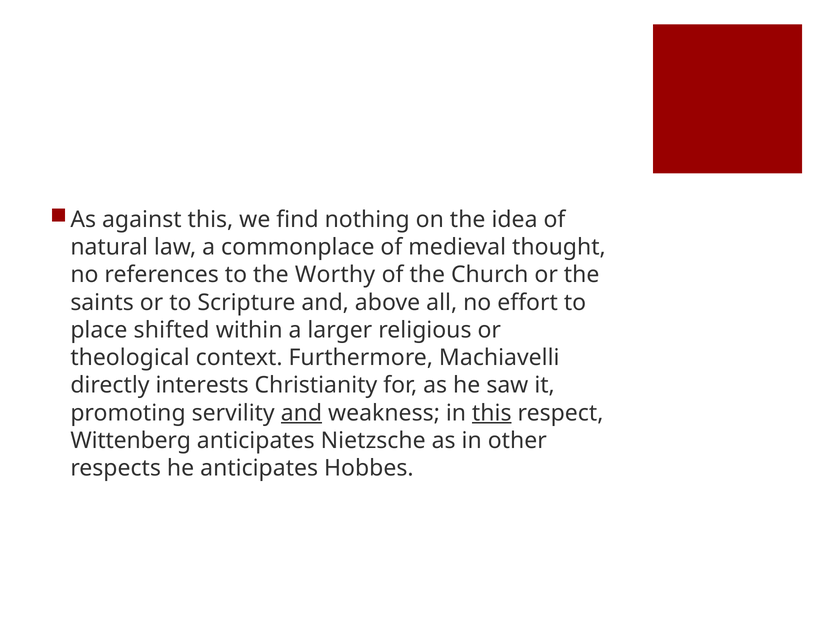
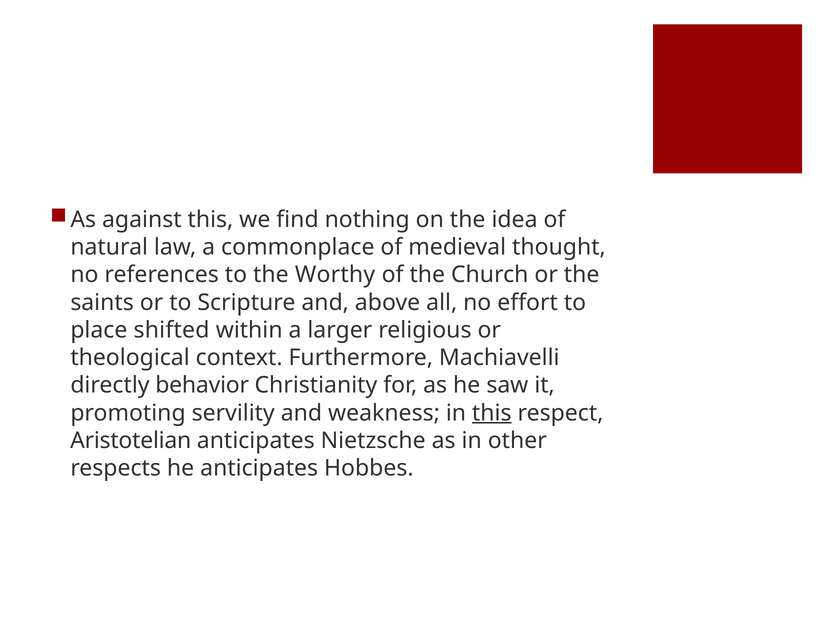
interests: interests -> behavior (202, 385)
and underline: present -> none (301, 413)
Wittenberg: Wittenberg -> Aristotelian (131, 441)
